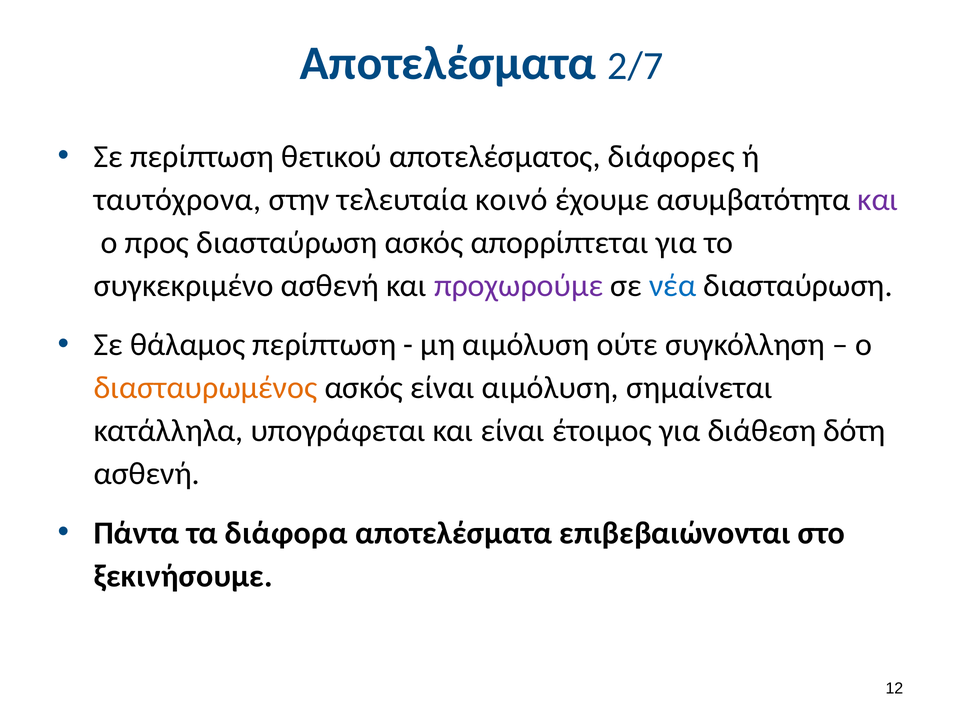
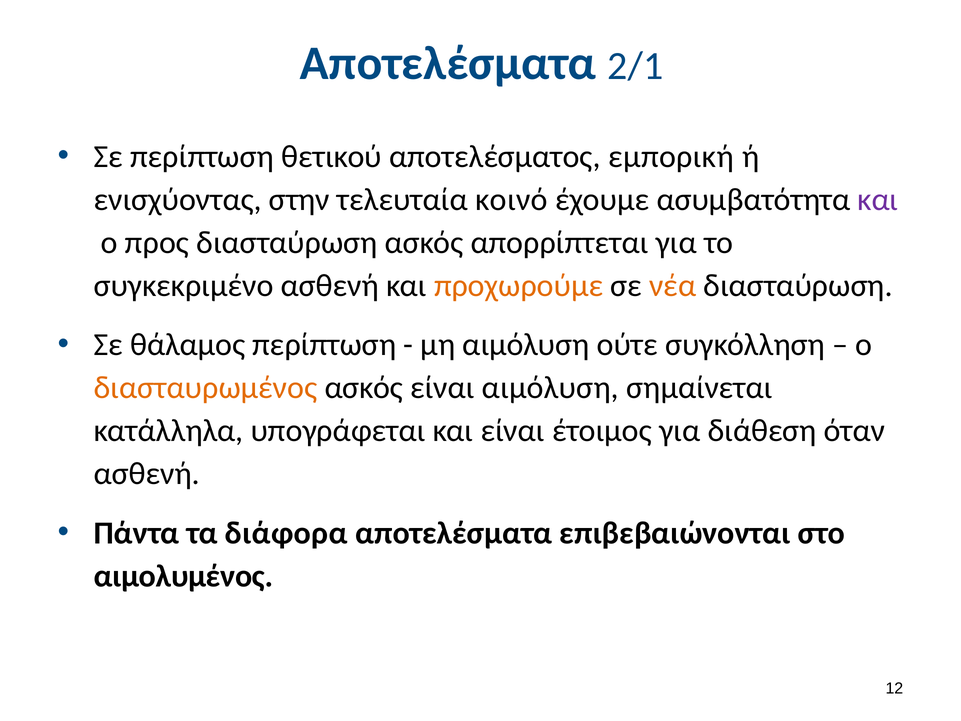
2/7: 2/7 -> 2/1 (635, 66)
διάφορες: διάφορες -> εμπορική (671, 157)
ταυτόχρονα: ταυτόχρονα -> ενισχύοντας (178, 200)
προχωρούμε colour: purple -> orange (519, 286)
νέα colour: blue -> orange (673, 286)
δότη: δότη -> όταν (854, 431)
ξεκινήσουμε: ξεκινήσουμε -> αιμολυμένος (183, 576)
